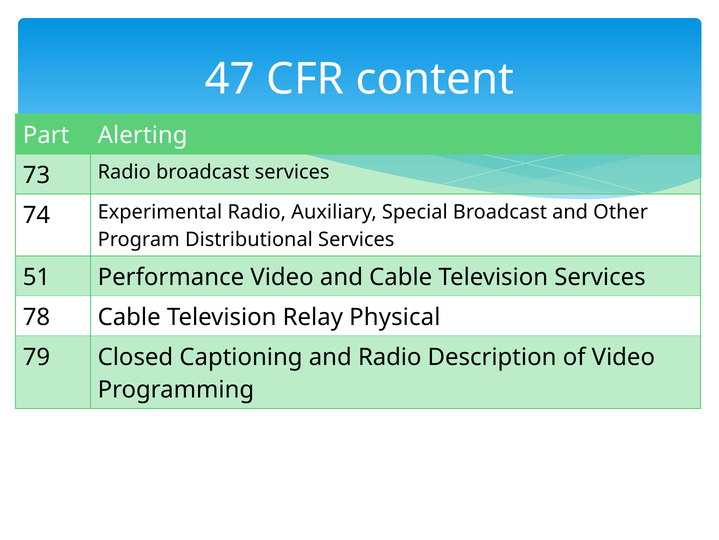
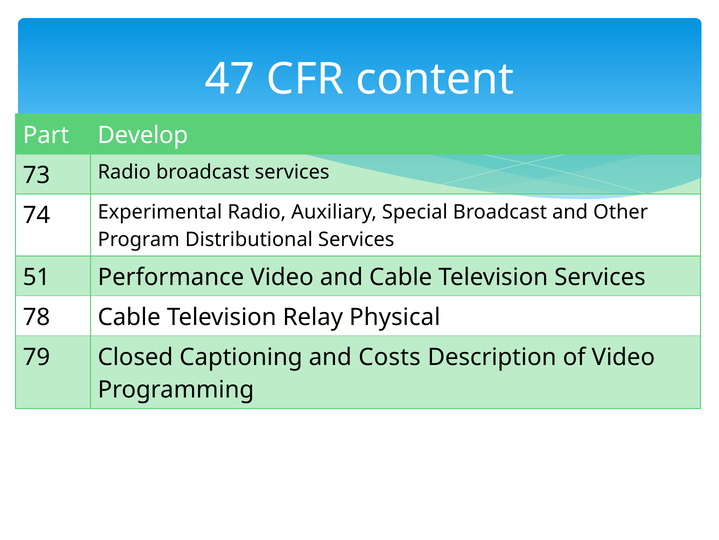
Alerting: Alerting -> Develop (143, 135)
and Radio: Radio -> Costs (390, 357)
